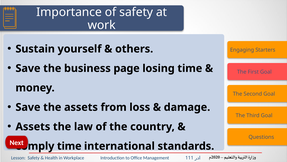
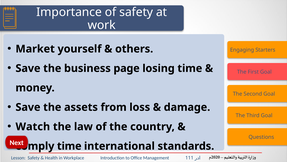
Sustain: Sustain -> Market (35, 49)
Assets: Assets -> Watch (33, 126)
